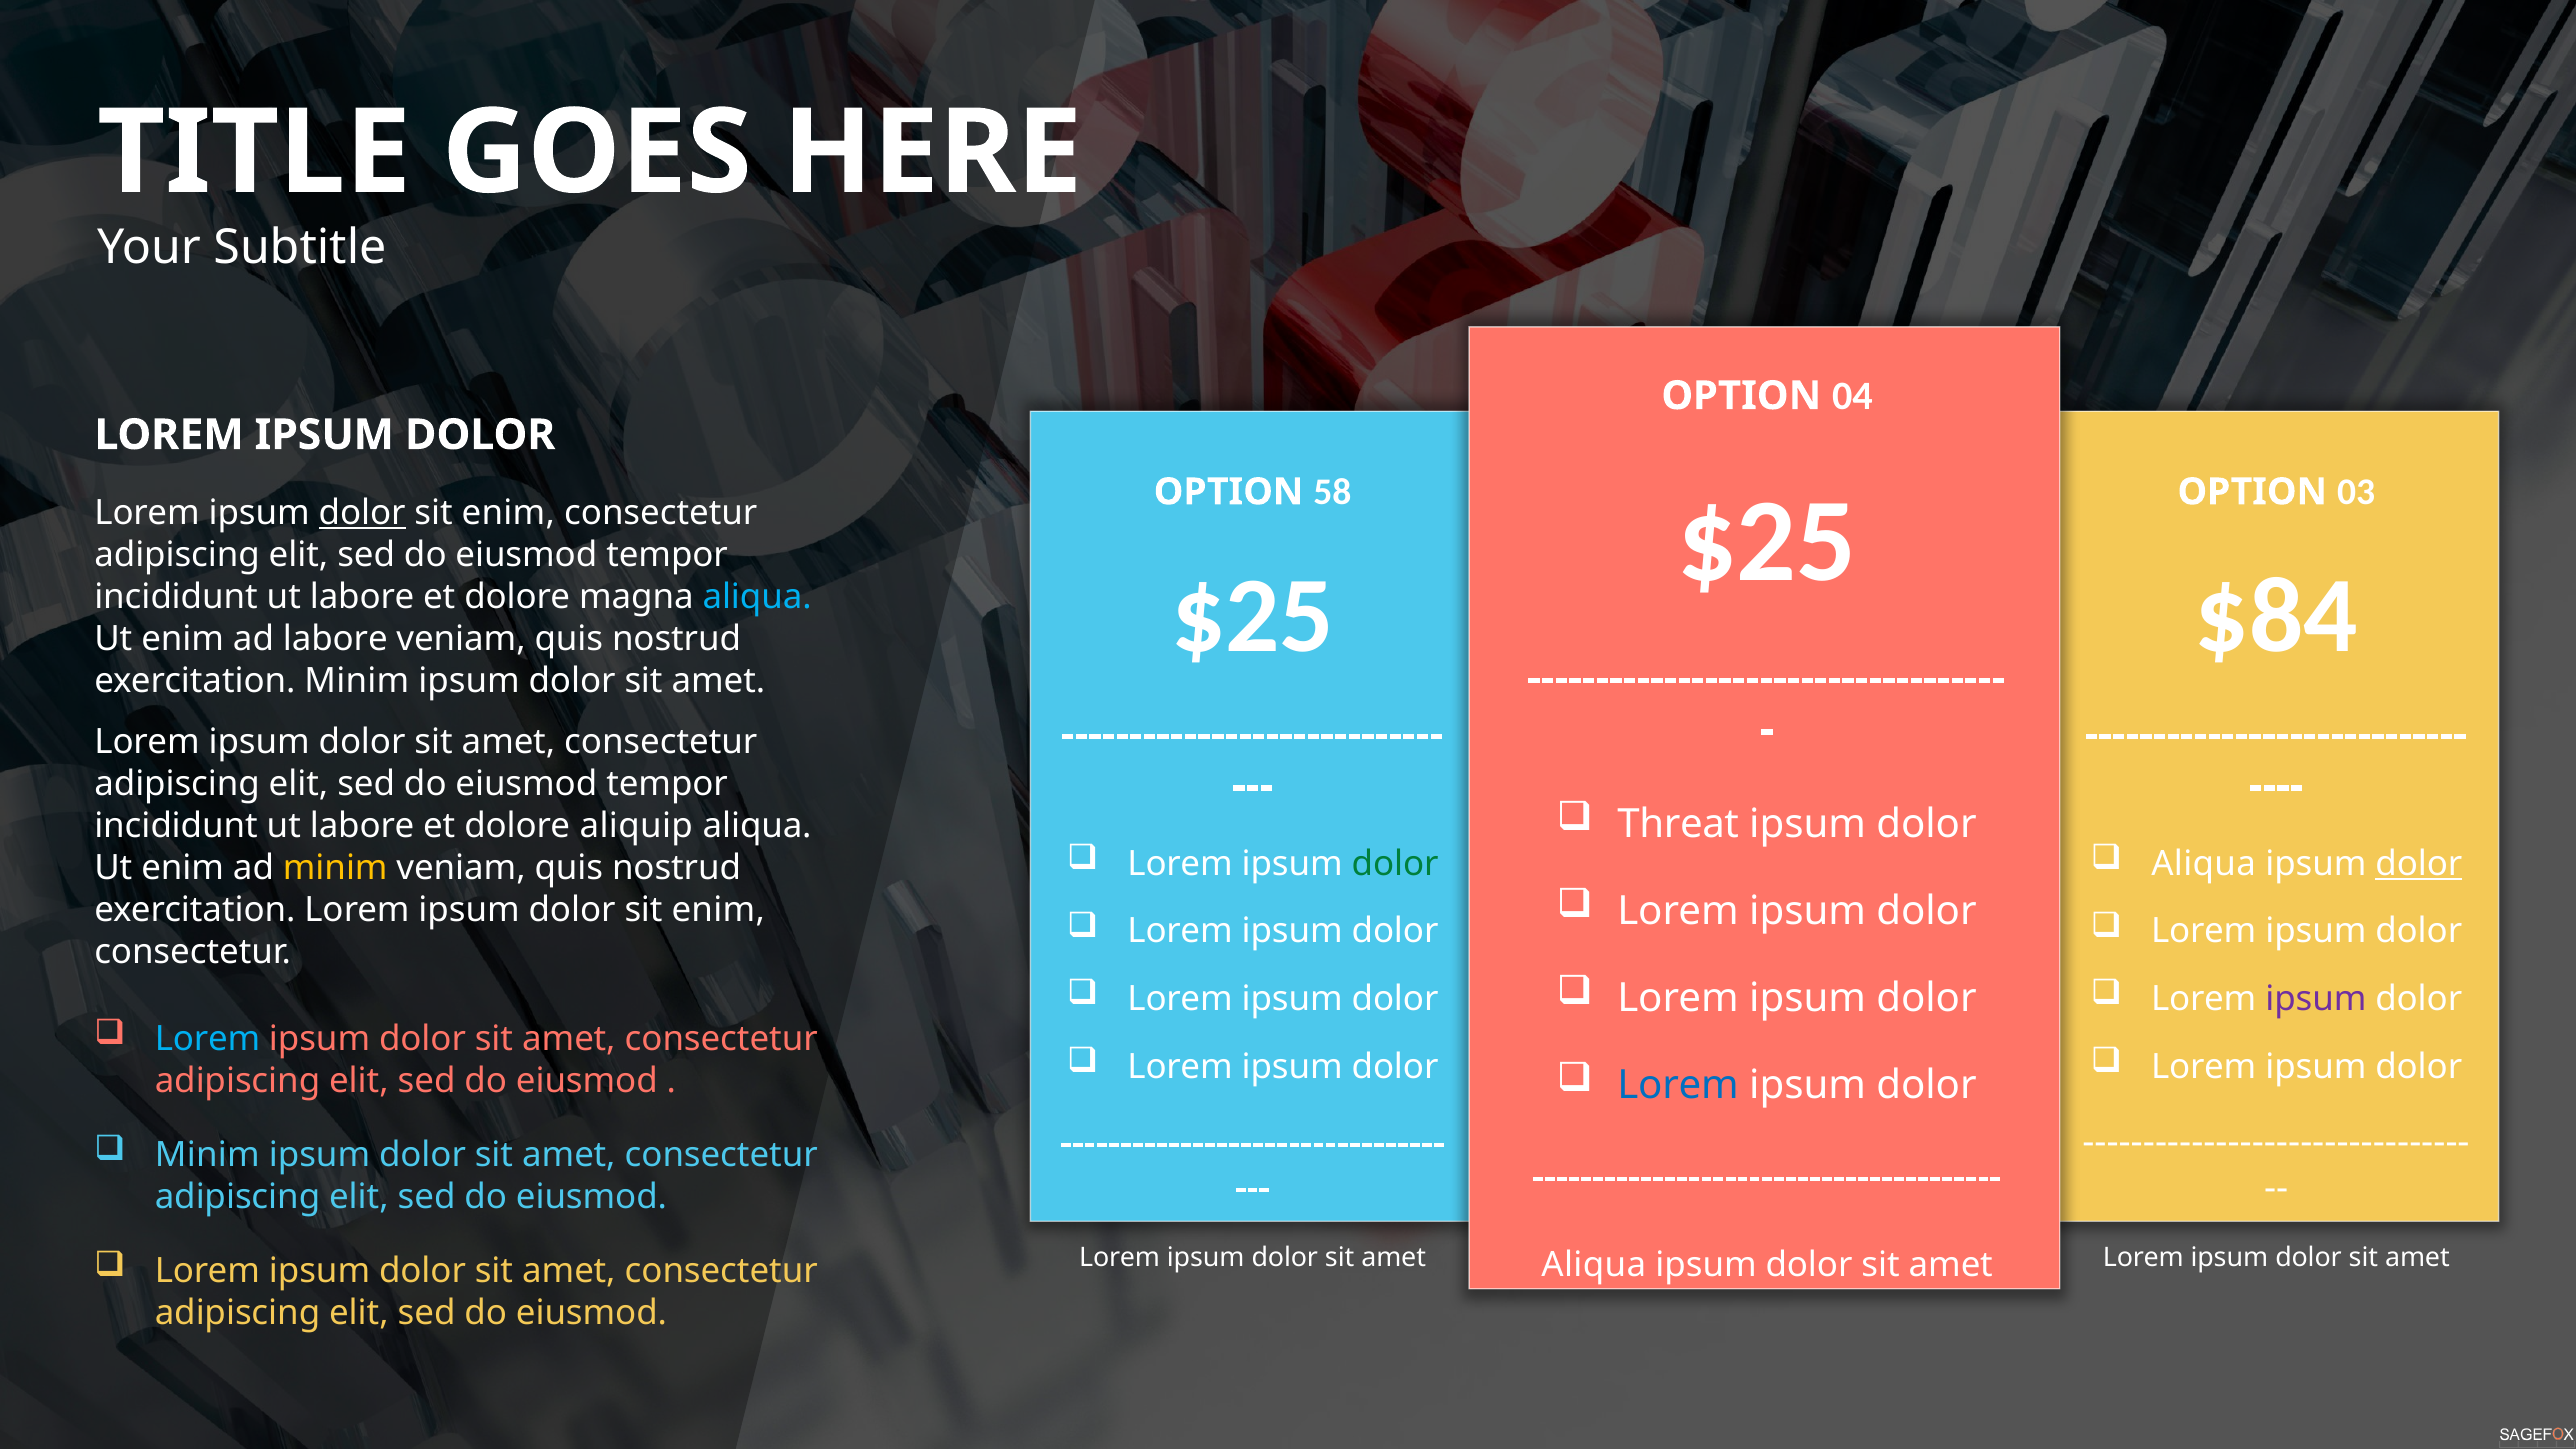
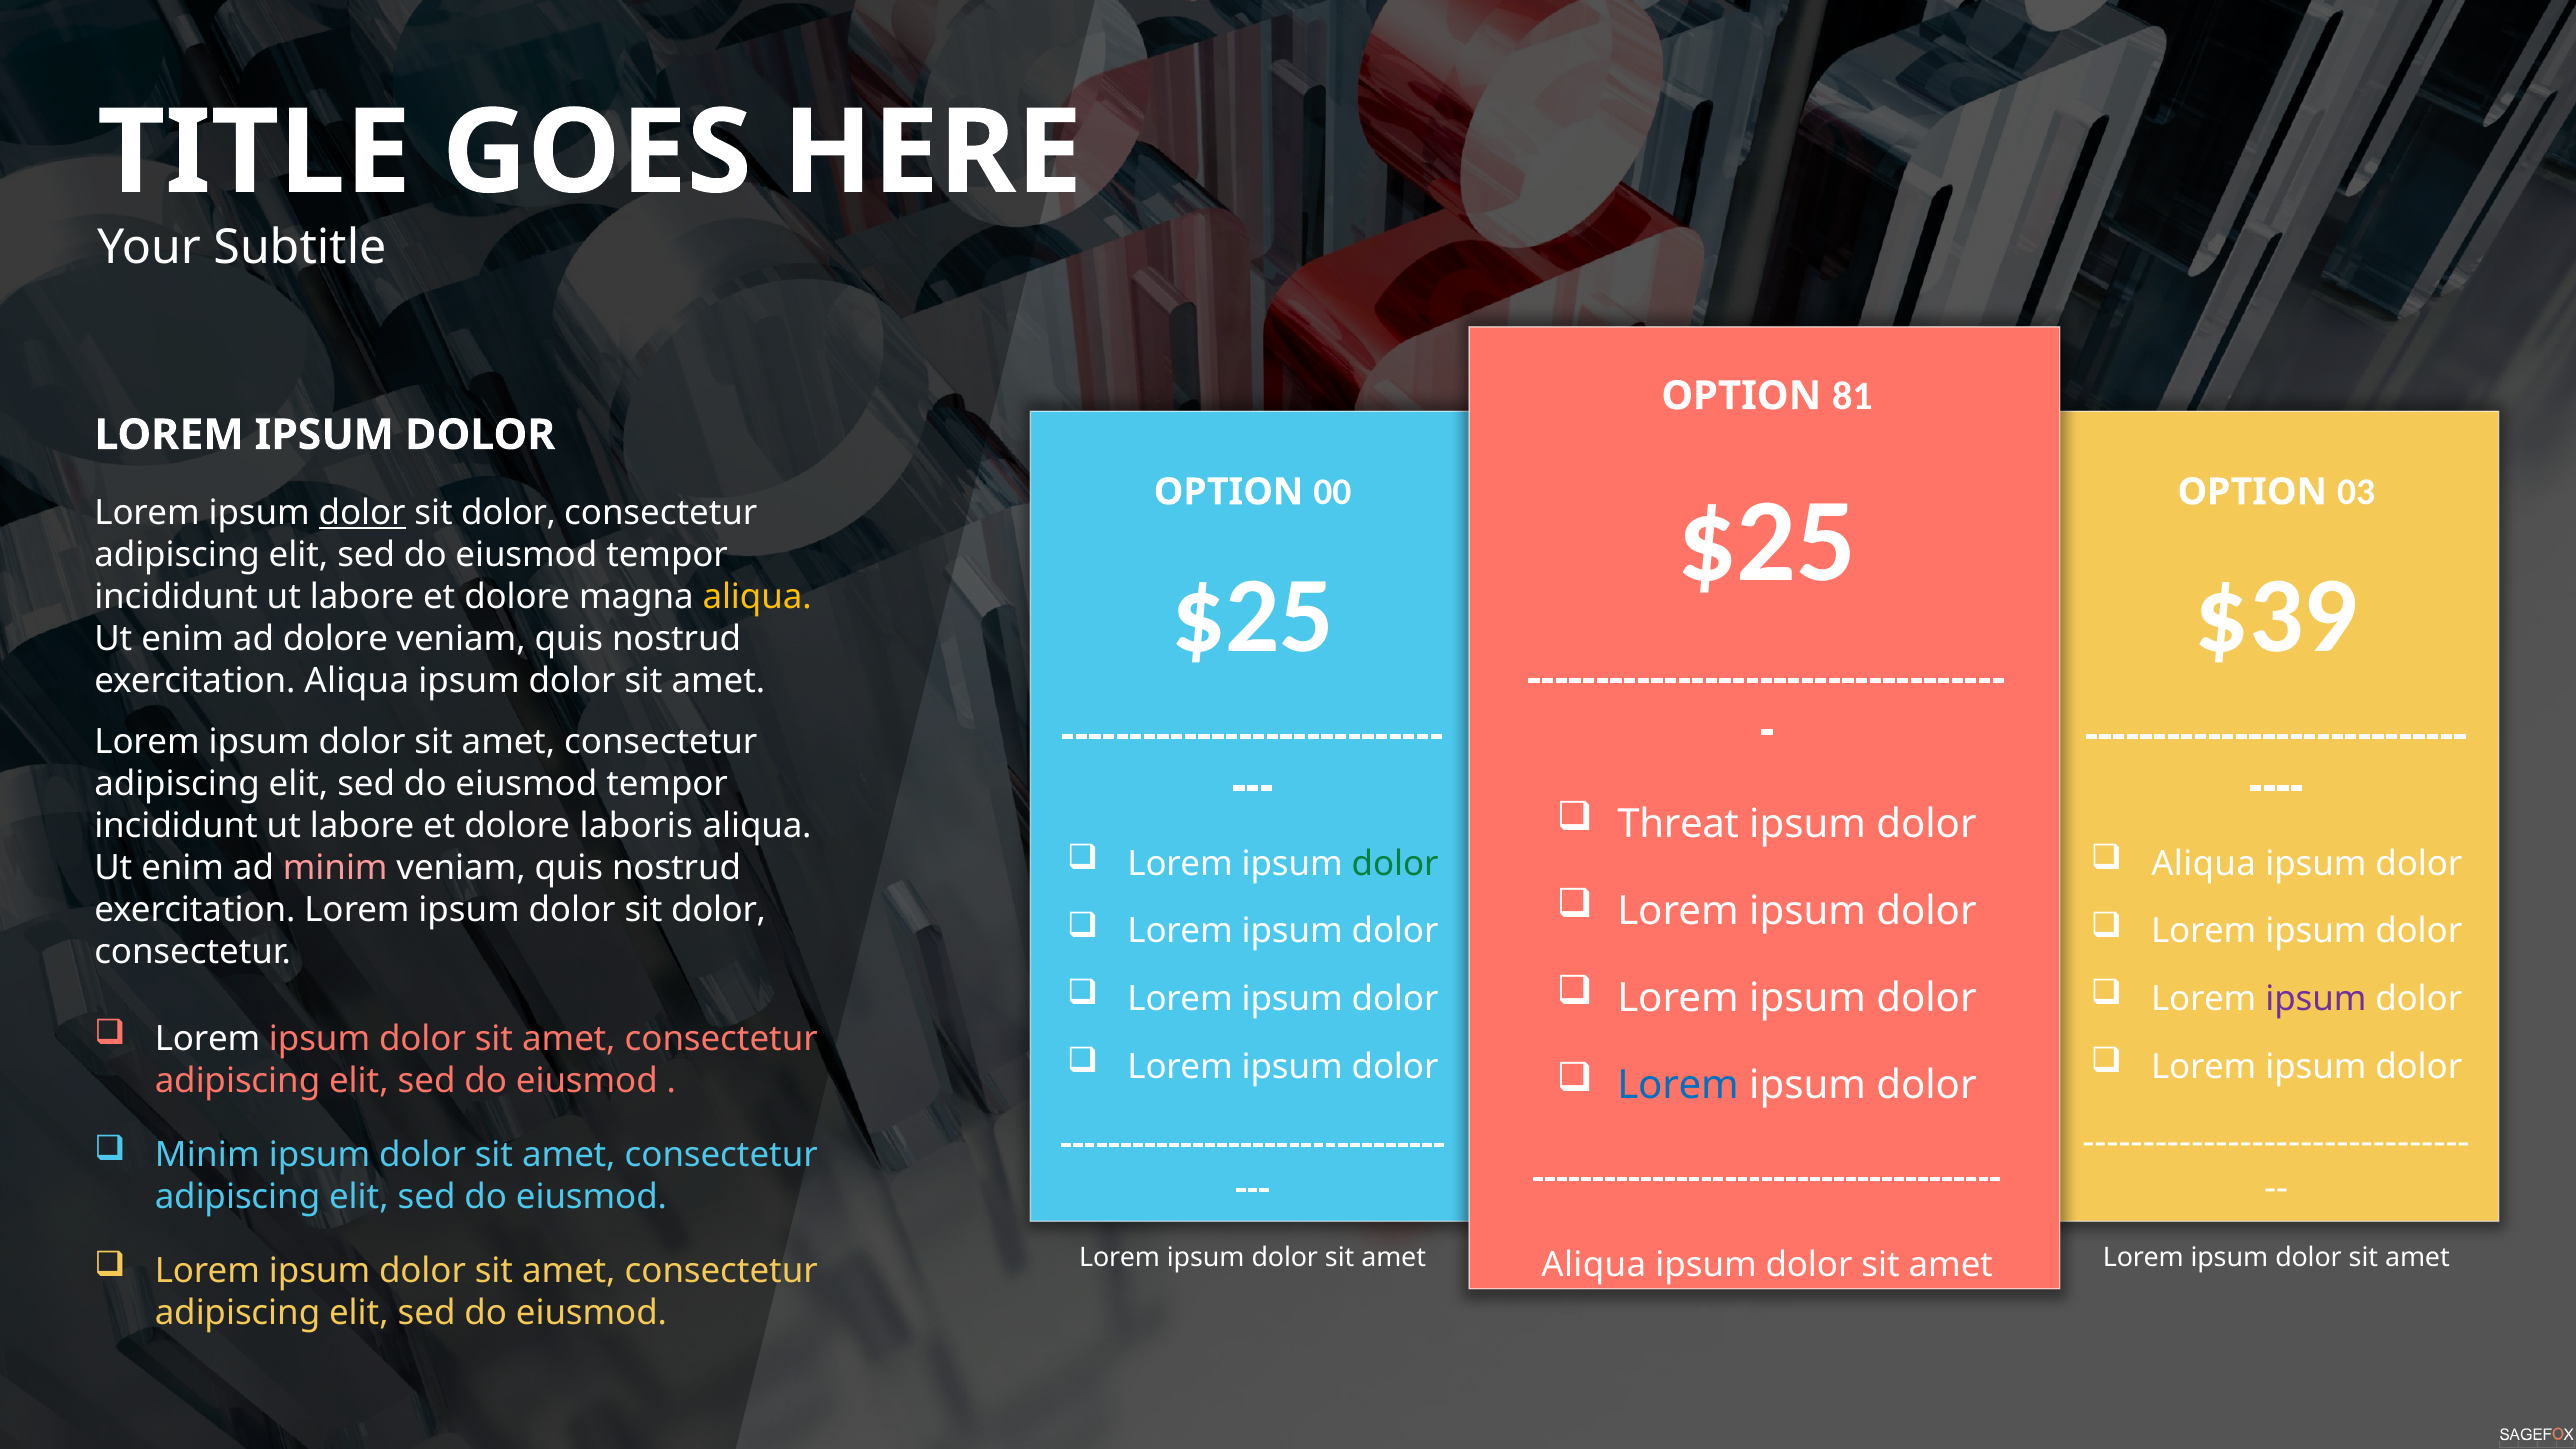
04: 04 -> 81 (1852, 396)
58: 58 -> 00 (1332, 492)
enim: enim -> dolor (509, 513)
$84: $84 -> $39 (2276, 616)
aliqua colour: light blue -> yellow (757, 597)
ad labore: labore -> dolore (335, 639)
exercitation Minim: Minim -> Aliqua (357, 681)
aliquip: aliquip -> laboris (636, 826)
dolor underline: present -> none (2419, 864)
minim colour: yellow -> pink (335, 868)
enim: enim -> dolor (719, 910)
Lorem colour: light blue -> white (208, 1039)
